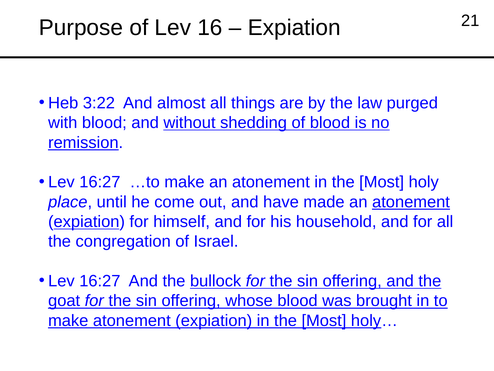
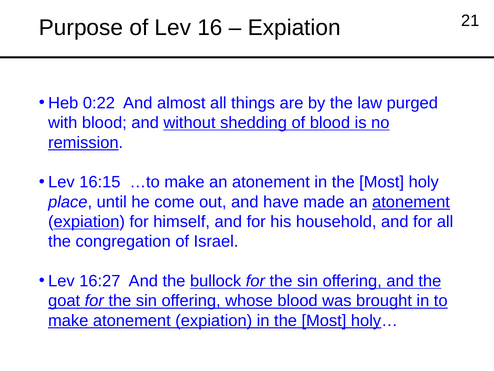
3:22: 3:22 -> 0:22 (99, 103)
16:27: 16:27 -> 16:15 (100, 182)
